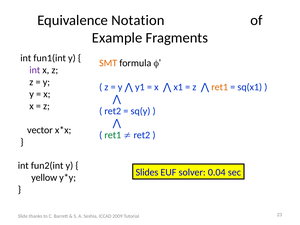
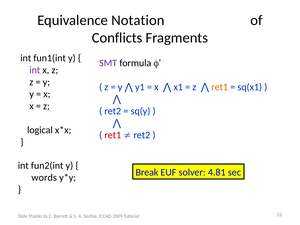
Example: Example -> Conflicts (117, 38)
SMT colour: orange -> purple (108, 63)
vector: vector -> logical (40, 130)
ret1 colour: green -> red (113, 135)
Slides: Slides -> Break (147, 172)
0.04: 0.04 -> 4.81 (217, 172)
yellow: yellow -> words (44, 178)
